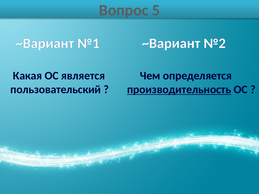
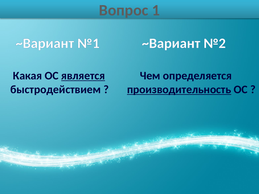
5: 5 -> 1 (156, 10)
является underline: none -> present (83, 76)
пользовательский: пользовательский -> быстродействием (56, 90)
